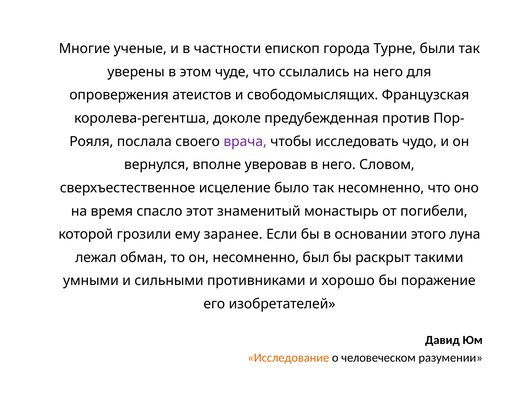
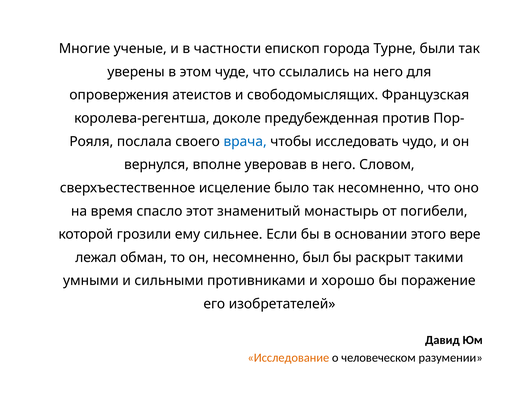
врача colour: purple -> blue (245, 141)
заранее: заранее -> сильнее (233, 234)
луна: луна -> вере (465, 234)
